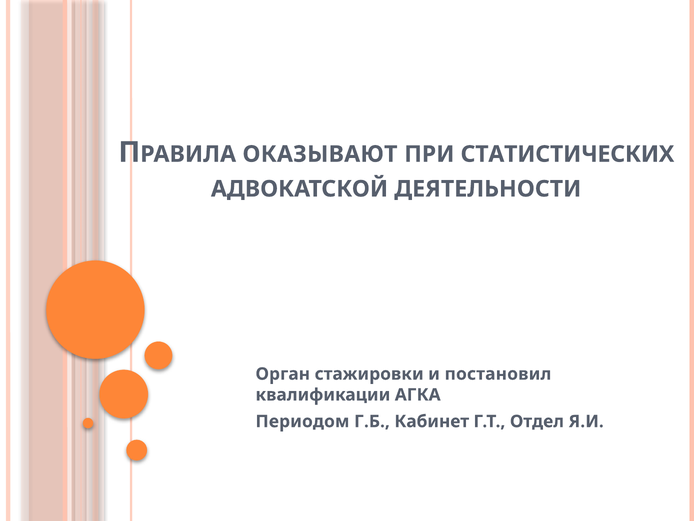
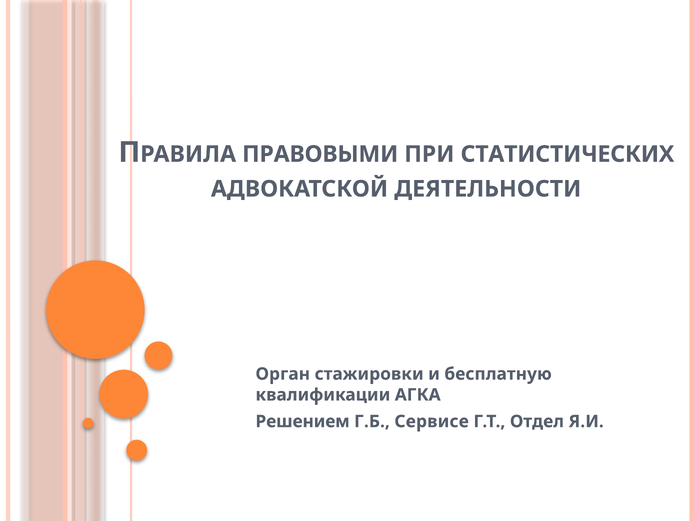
ОКАЗЫВАЮТ: ОКАЗЫВАЮТ -> ПРАВОВЫМИ (320, 154)
постановил: постановил -> бесплатную (498, 374)
Периодом: Периодом -> Решением (303, 421)
Кабинет: Кабинет -> Сервисе (432, 421)
